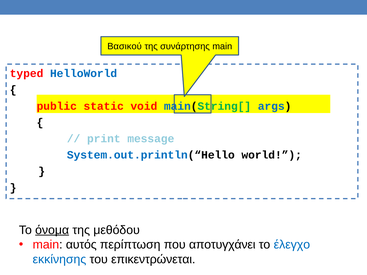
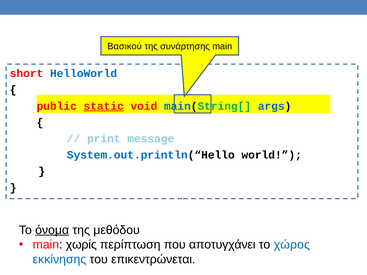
typed: typed -> short (27, 74)
static underline: none -> present (104, 106)
αυτός: αυτός -> χωρίς (81, 245)
έλεγχο: έλεγχο -> χώρος (292, 245)
